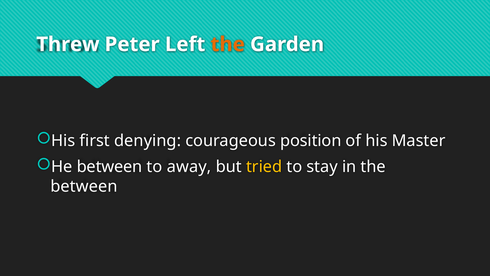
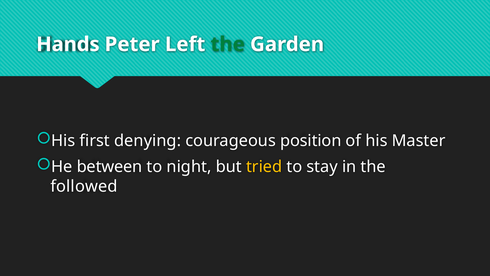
Threw: Threw -> Hands (68, 44)
the colour: orange -> green (228, 44)
away: away -> night (189, 167)
between: between -> followed (84, 186)
